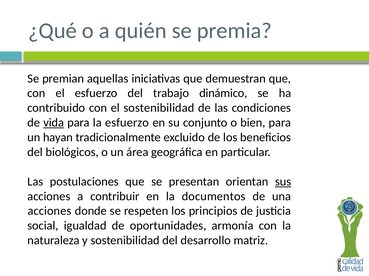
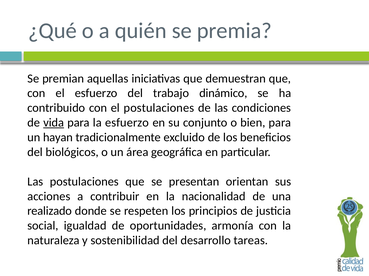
el sostenibilidad: sostenibilidad -> postulaciones (159, 108)
sus underline: present -> none (283, 182)
documentos: documentos -> nacionalidad (214, 197)
acciones: acciones -> realizado (50, 212)
matriz: matriz -> tareas (251, 241)
